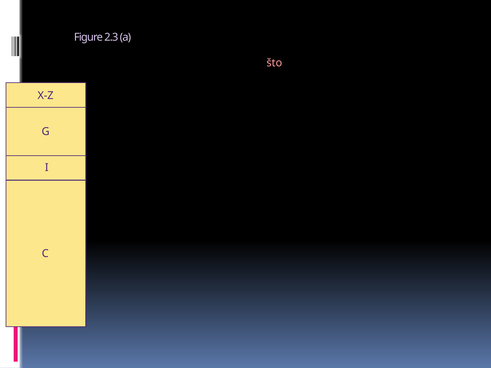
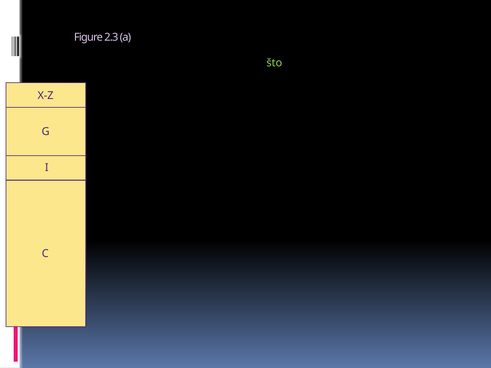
što colour: pink -> light green (274, 63)
